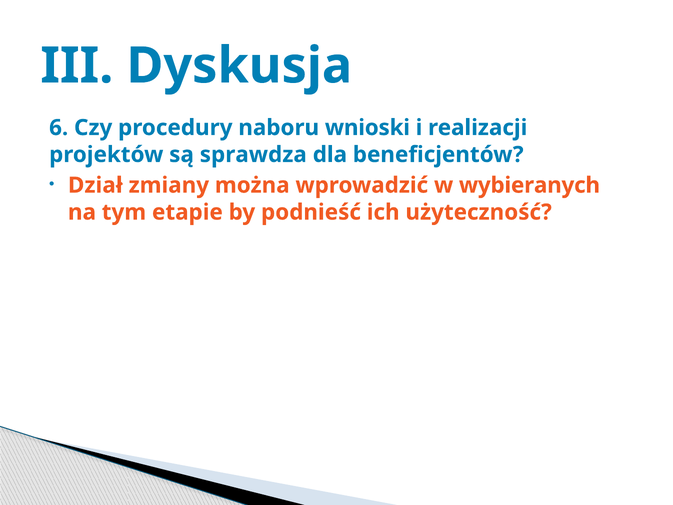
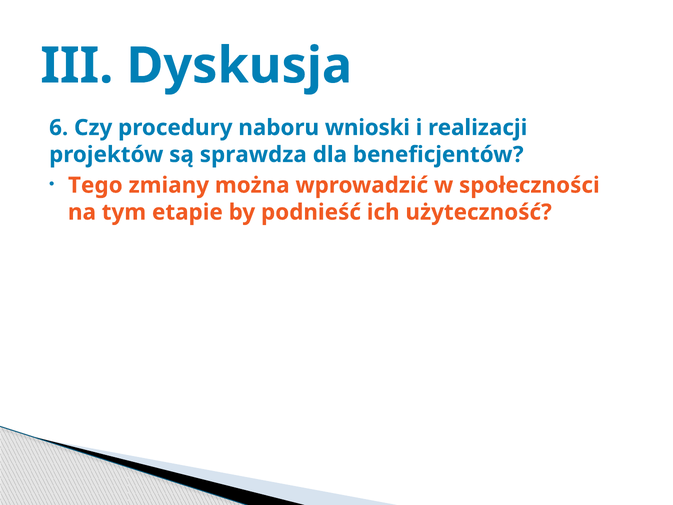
Dział: Dział -> Tego (95, 185)
wybieranych: wybieranych -> społeczności (529, 185)
